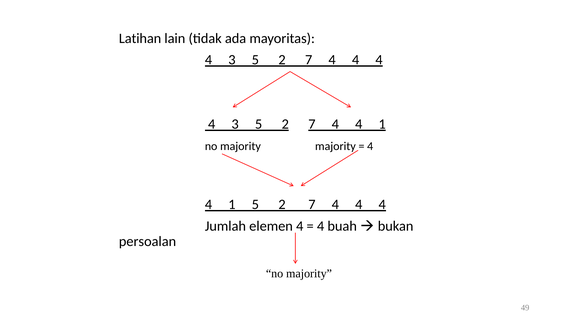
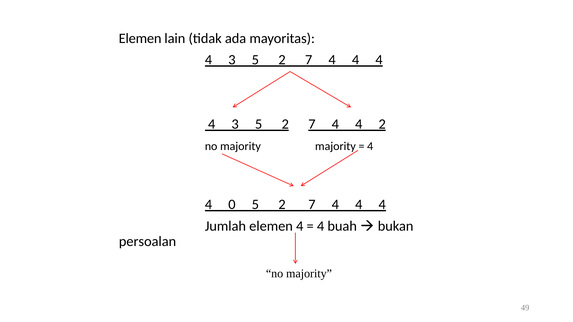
Latihan: Latihan -> Elemen (140, 38)
7 4 4 1: 1 -> 2 (382, 124)
1: 1 -> 0 (232, 205)
